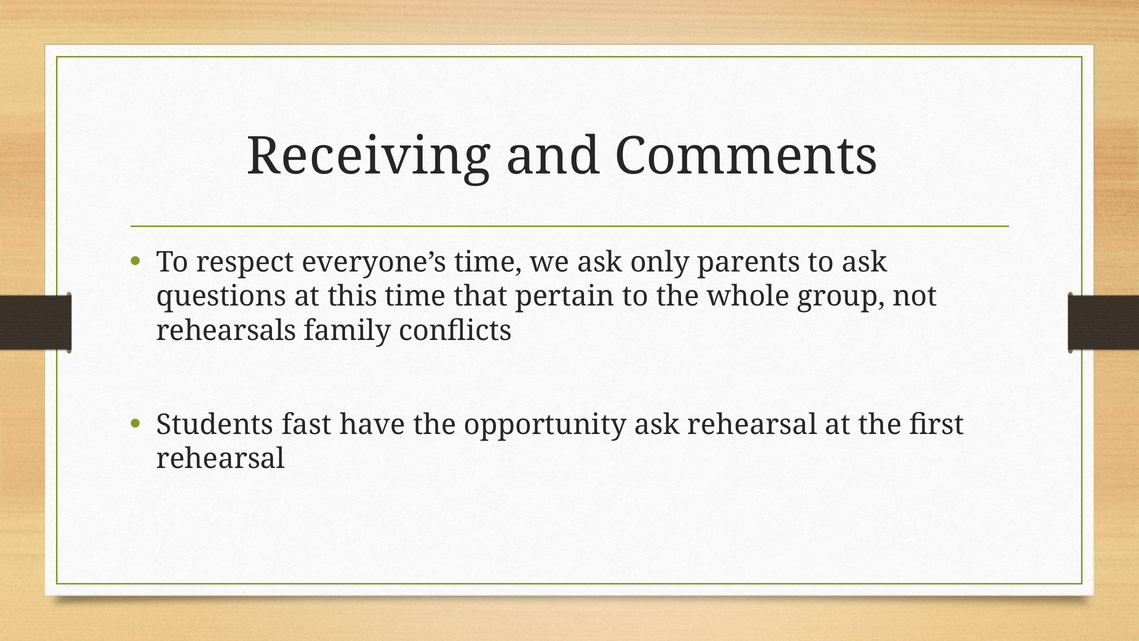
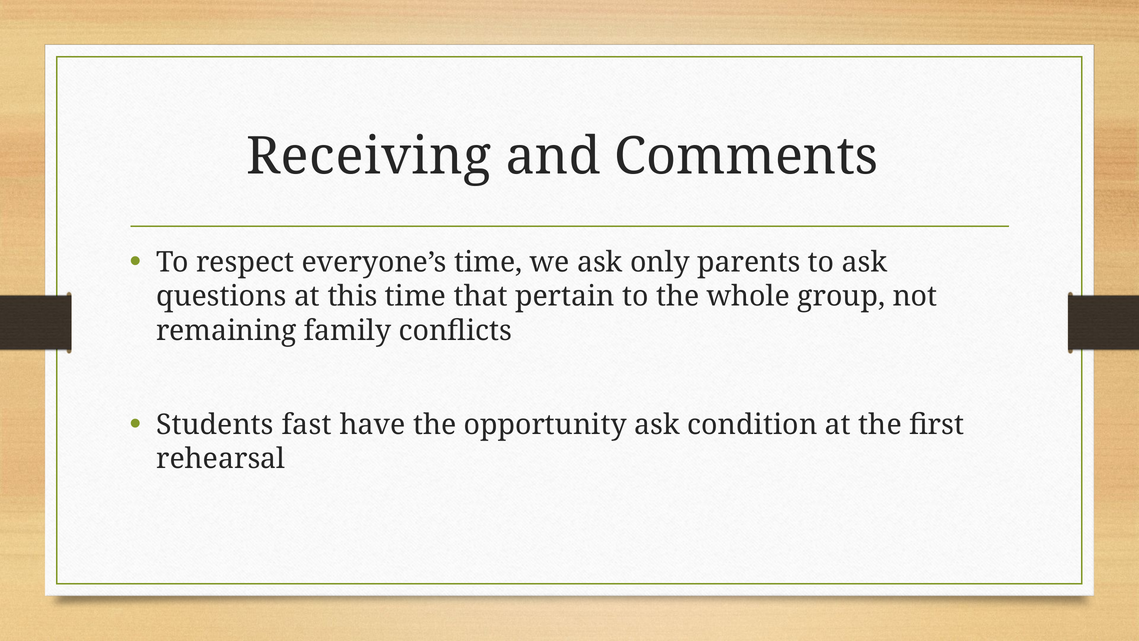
rehearsals: rehearsals -> remaining (226, 331)
ask rehearsal: rehearsal -> condition (752, 425)
